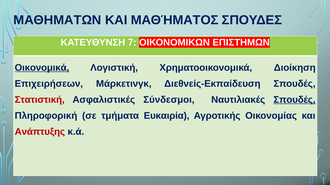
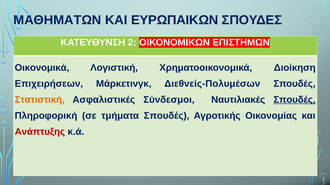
ΜΑΘΉΜΑΤΟΣ: ΜΑΘΉΜΑΤΟΣ -> ΕΥΡΩΠΑΙΚΩΝ (175, 20)
7: 7 -> 2 (132, 43)
Οικονομικά underline: present -> none (42, 68)
Διεθνείς-Εκπαίδευση: Διεθνείς-Εκπαίδευση -> Διεθνείς-Πολυμέσων (212, 84)
Στατιστική colour: red -> orange (40, 100)
τμήματα Ευκαιρία: Ευκαιρία -> Σπουδές (167, 116)
